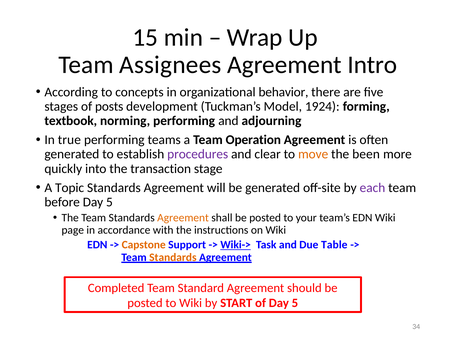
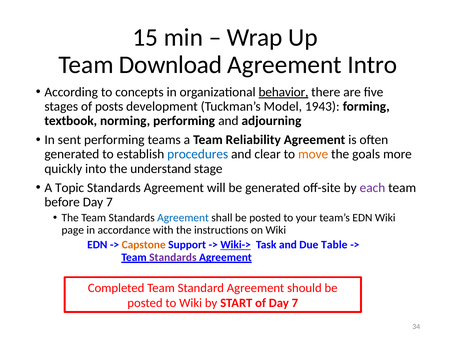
Assignees: Assignees -> Download (171, 65)
behavior underline: none -> present (283, 92)
1924: 1924 -> 1943 (322, 106)
true: true -> sent (69, 140)
Operation: Operation -> Reliability (253, 140)
procedures colour: purple -> blue (198, 154)
been: been -> goals (366, 154)
transaction: transaction -> understand (161, 169)
before Day 5: 5 -> 7 (109, 202)
Agreement colour: orange -> blue (183, 218)
Standards colour: orange -> purple (173, 257)
of Day 5: 5 -> 7 (295, 303)
